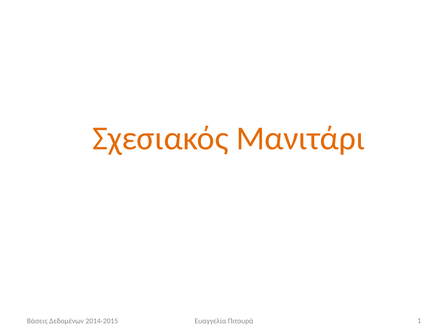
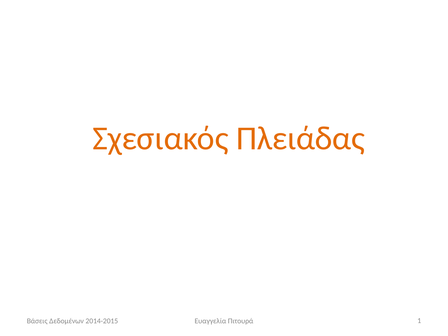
Μανιτάρι: Μανιτάρι -> Πλειάδας (300, 138)
